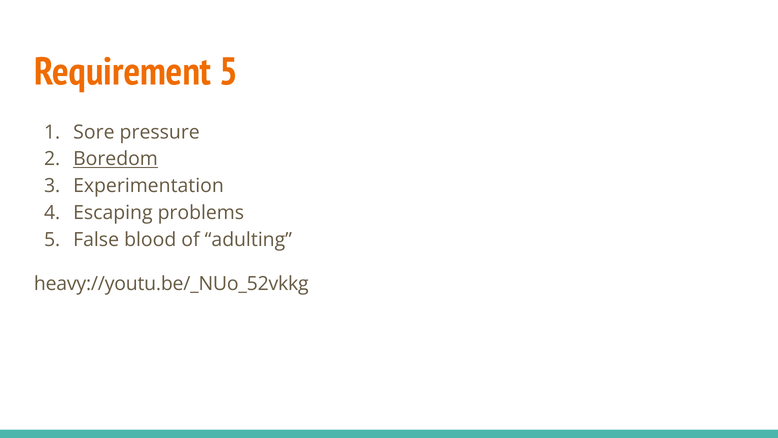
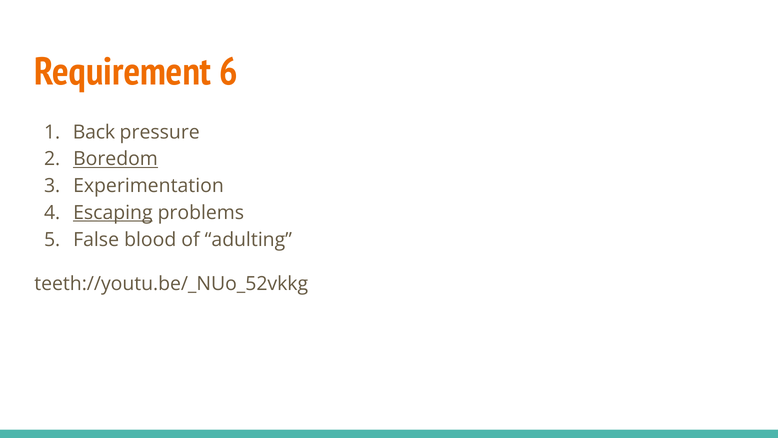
Requirement 5: 5 -> 6 (229, 72)
Sore: Sore -> Back (94, 132)
Escaping underline: none -> present (113, 213)
heavy://youtu.be/_NUo_52vkkg: heavy://youtu.be/_NUo_52vkkg -> teeth://youtu.be/_NUo_52vkkg (171, 283)
